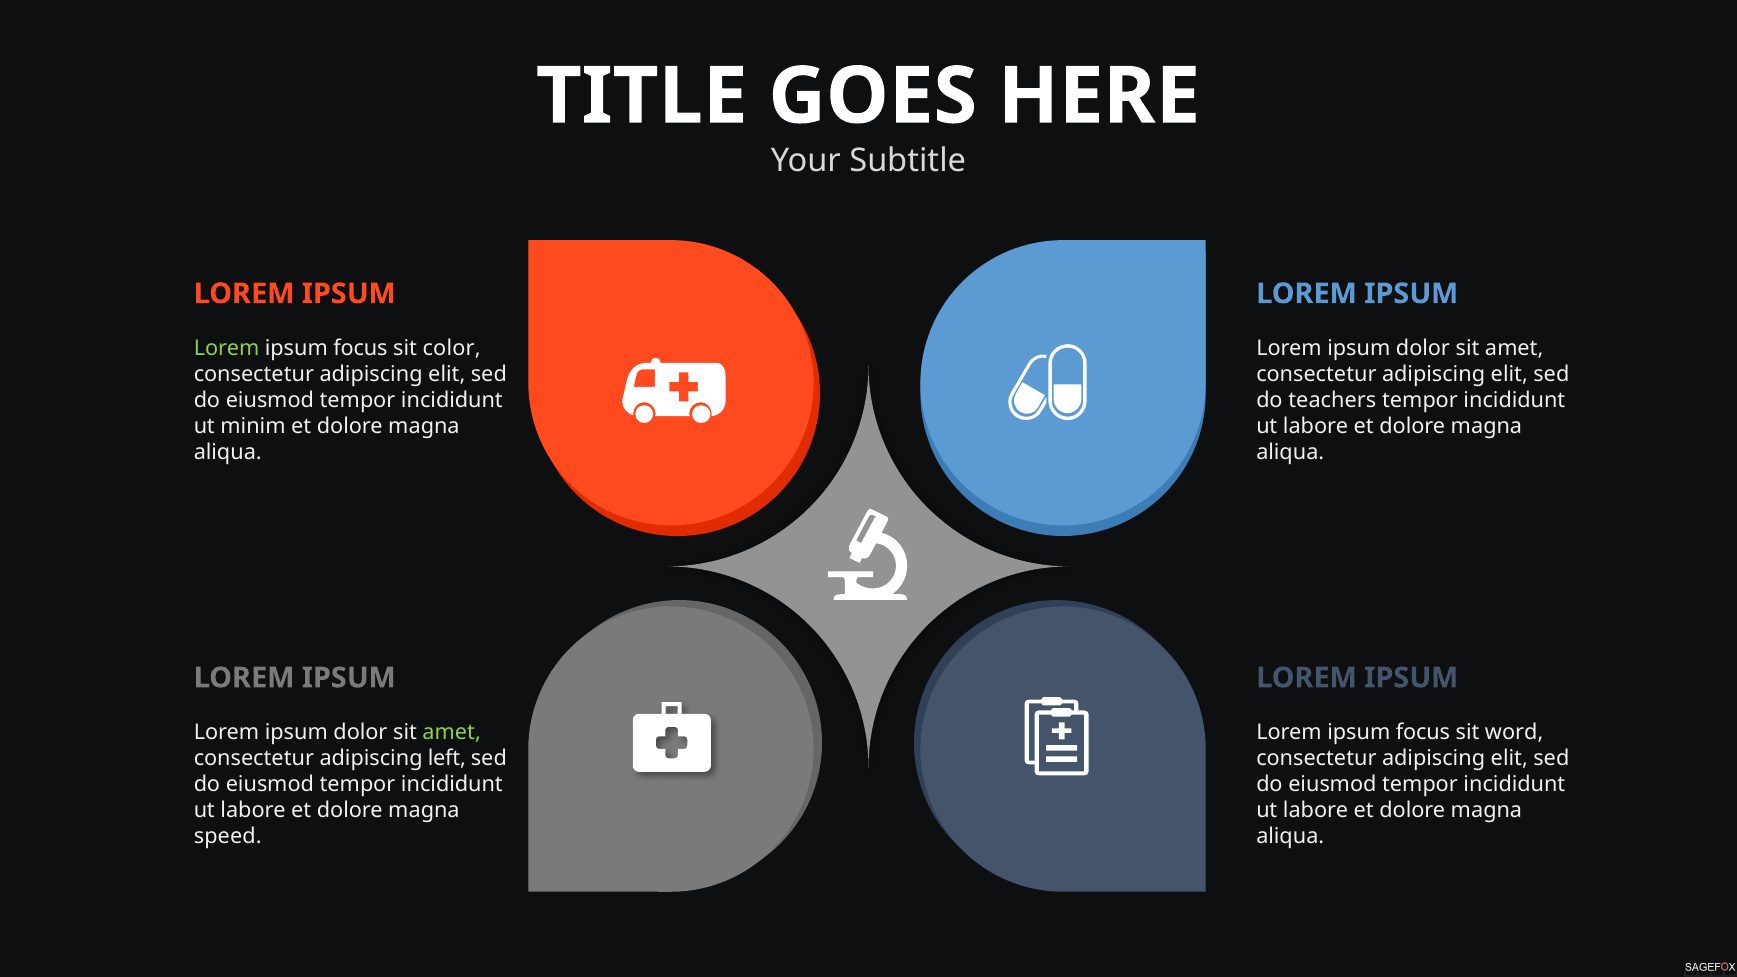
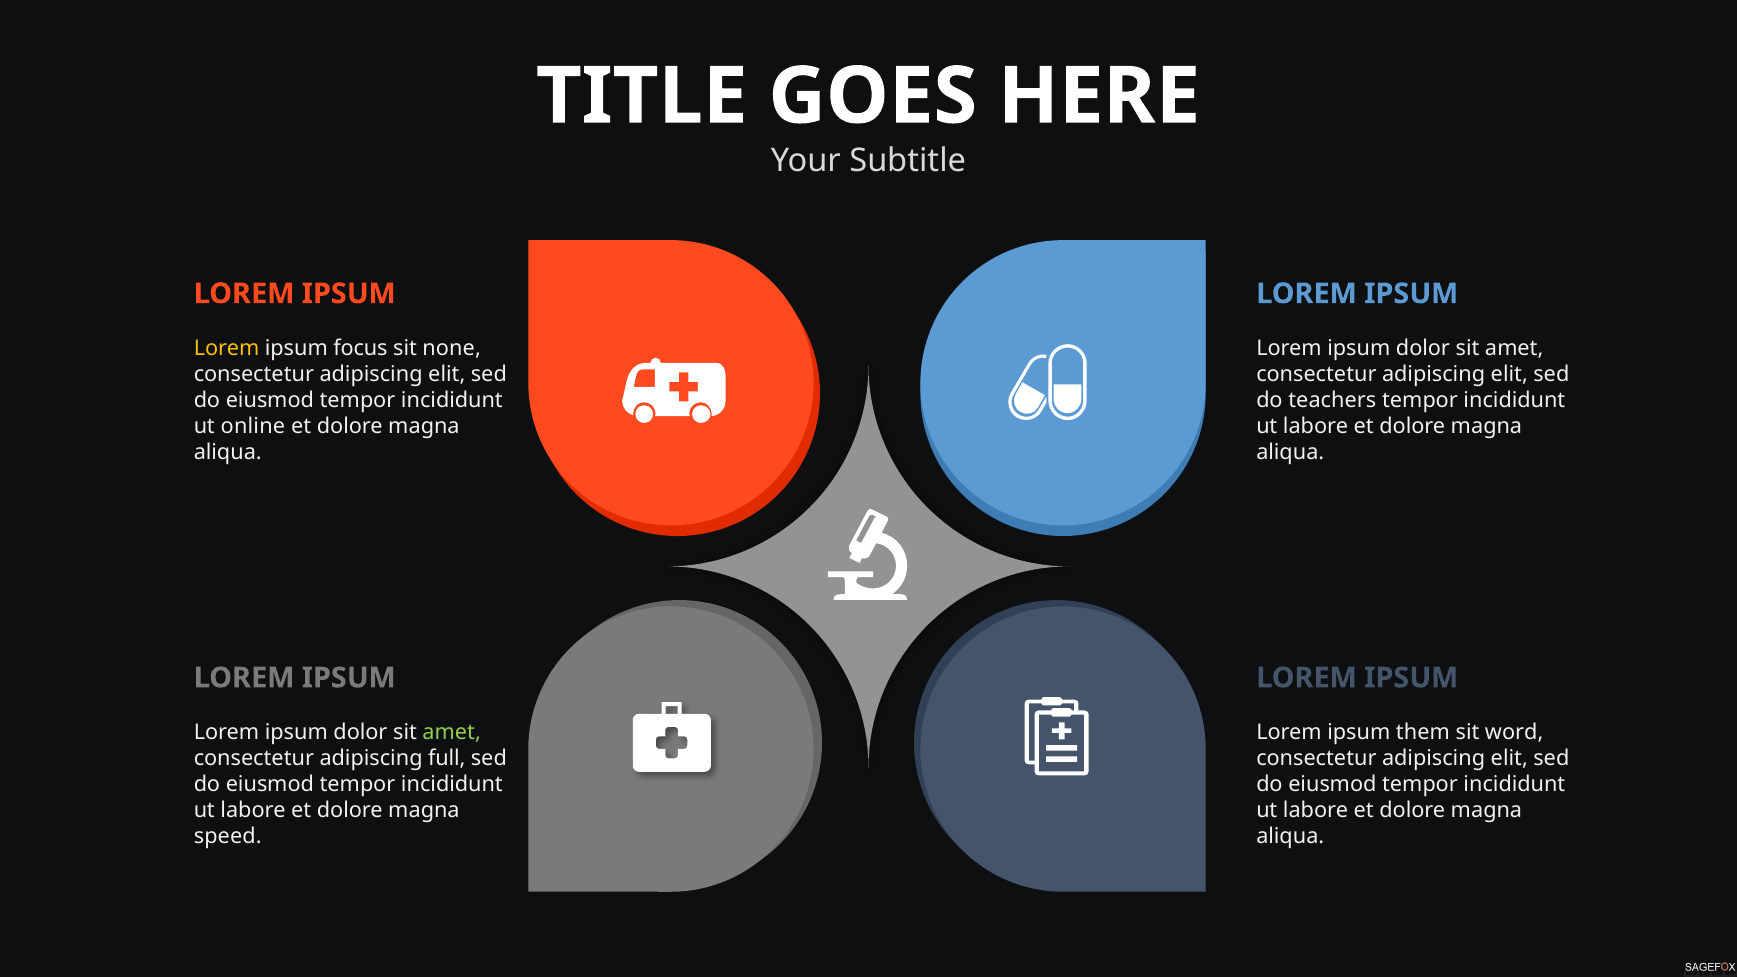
Lorem colour: light green -> yellow (227, 348)
color: color -> none (452, 348)
minim: minim -> online (253, 426)
focus: focus -> them (1423, 732)
left: left -> full (447, 758)
